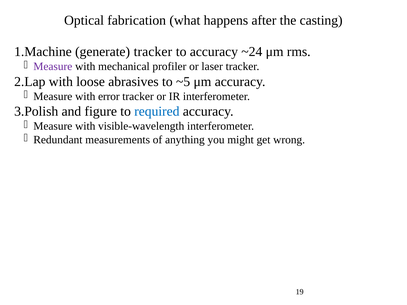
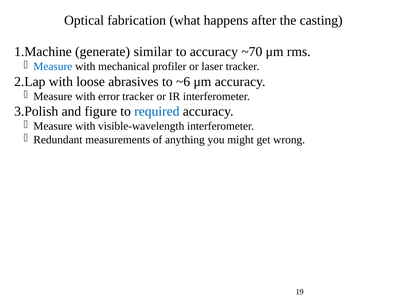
generate tracker: tracker -> similar (153, 52)
~24: ~24 -> ~70 (252, 52)
Measure colour: purple -> blue (53, 67)
~5: ~5 -> ~6 (183, 82)
